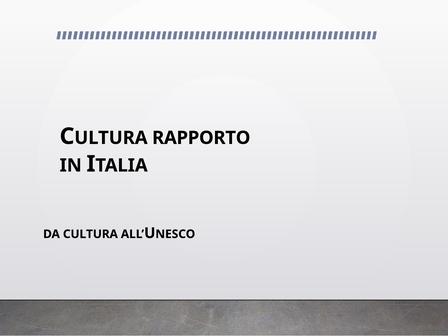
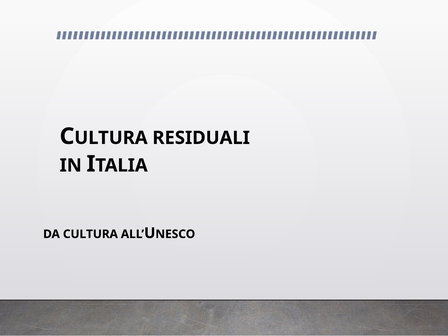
RAPPORTO: RAPPORTO -> RESIDUALI (201, 138)
